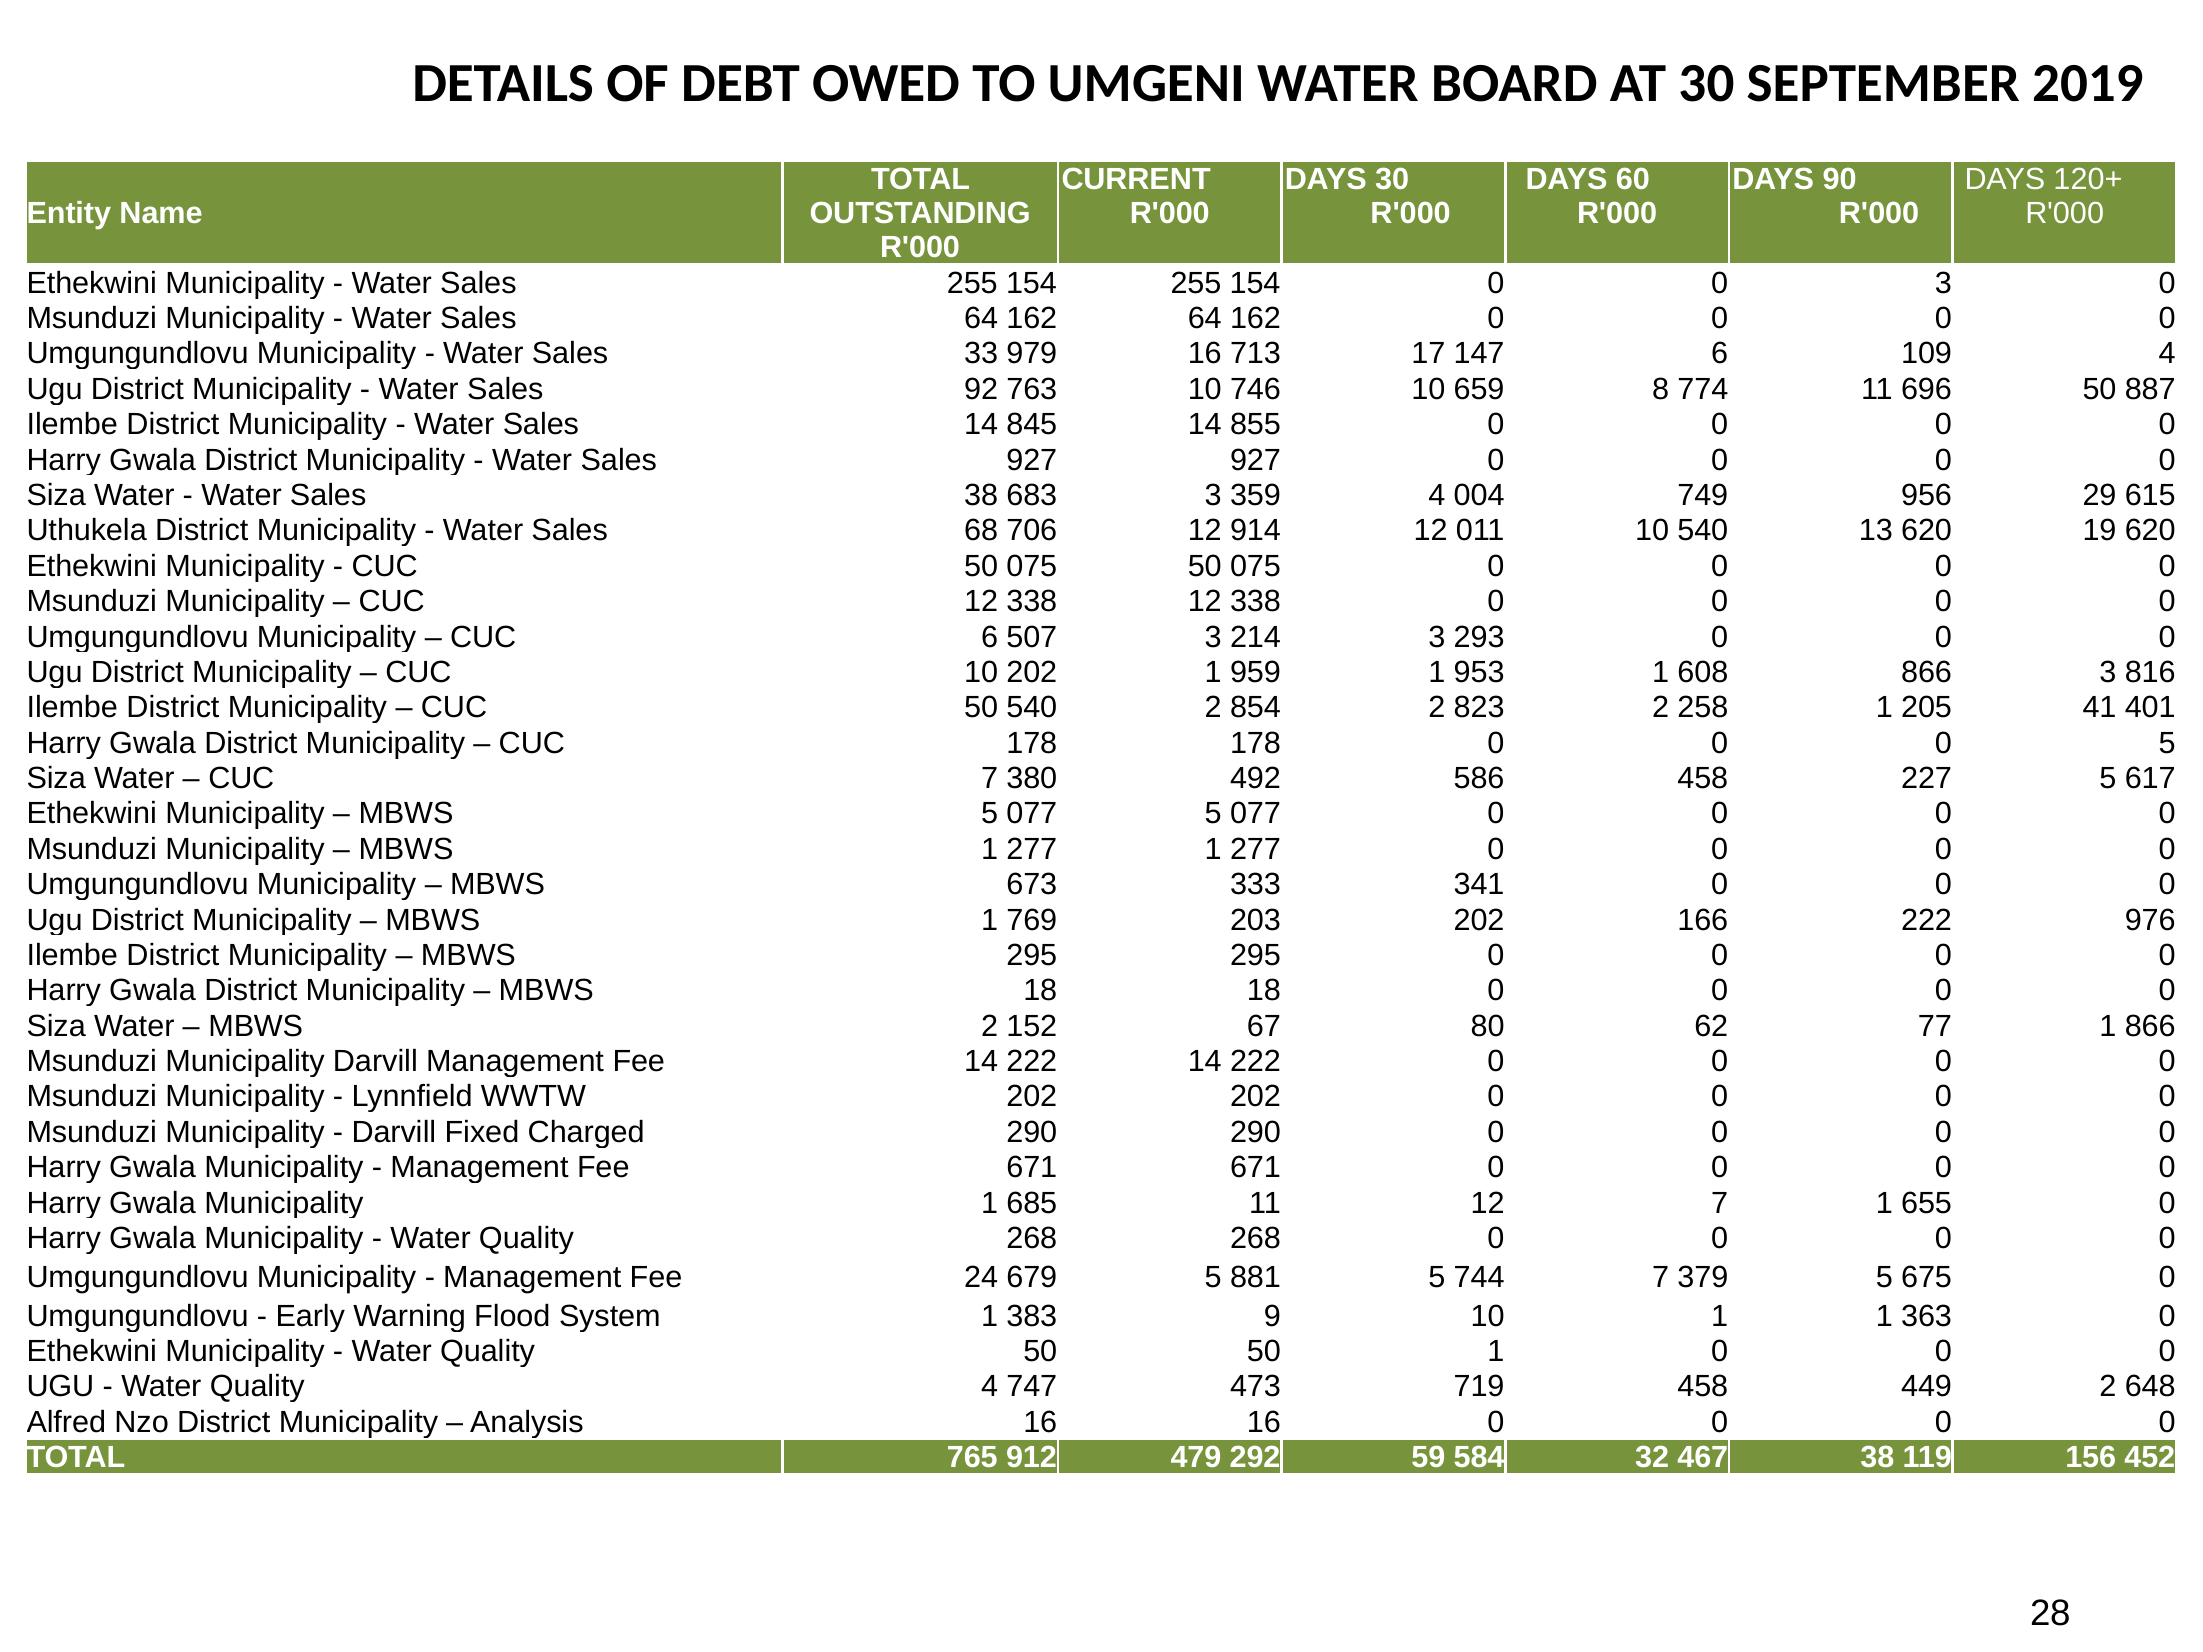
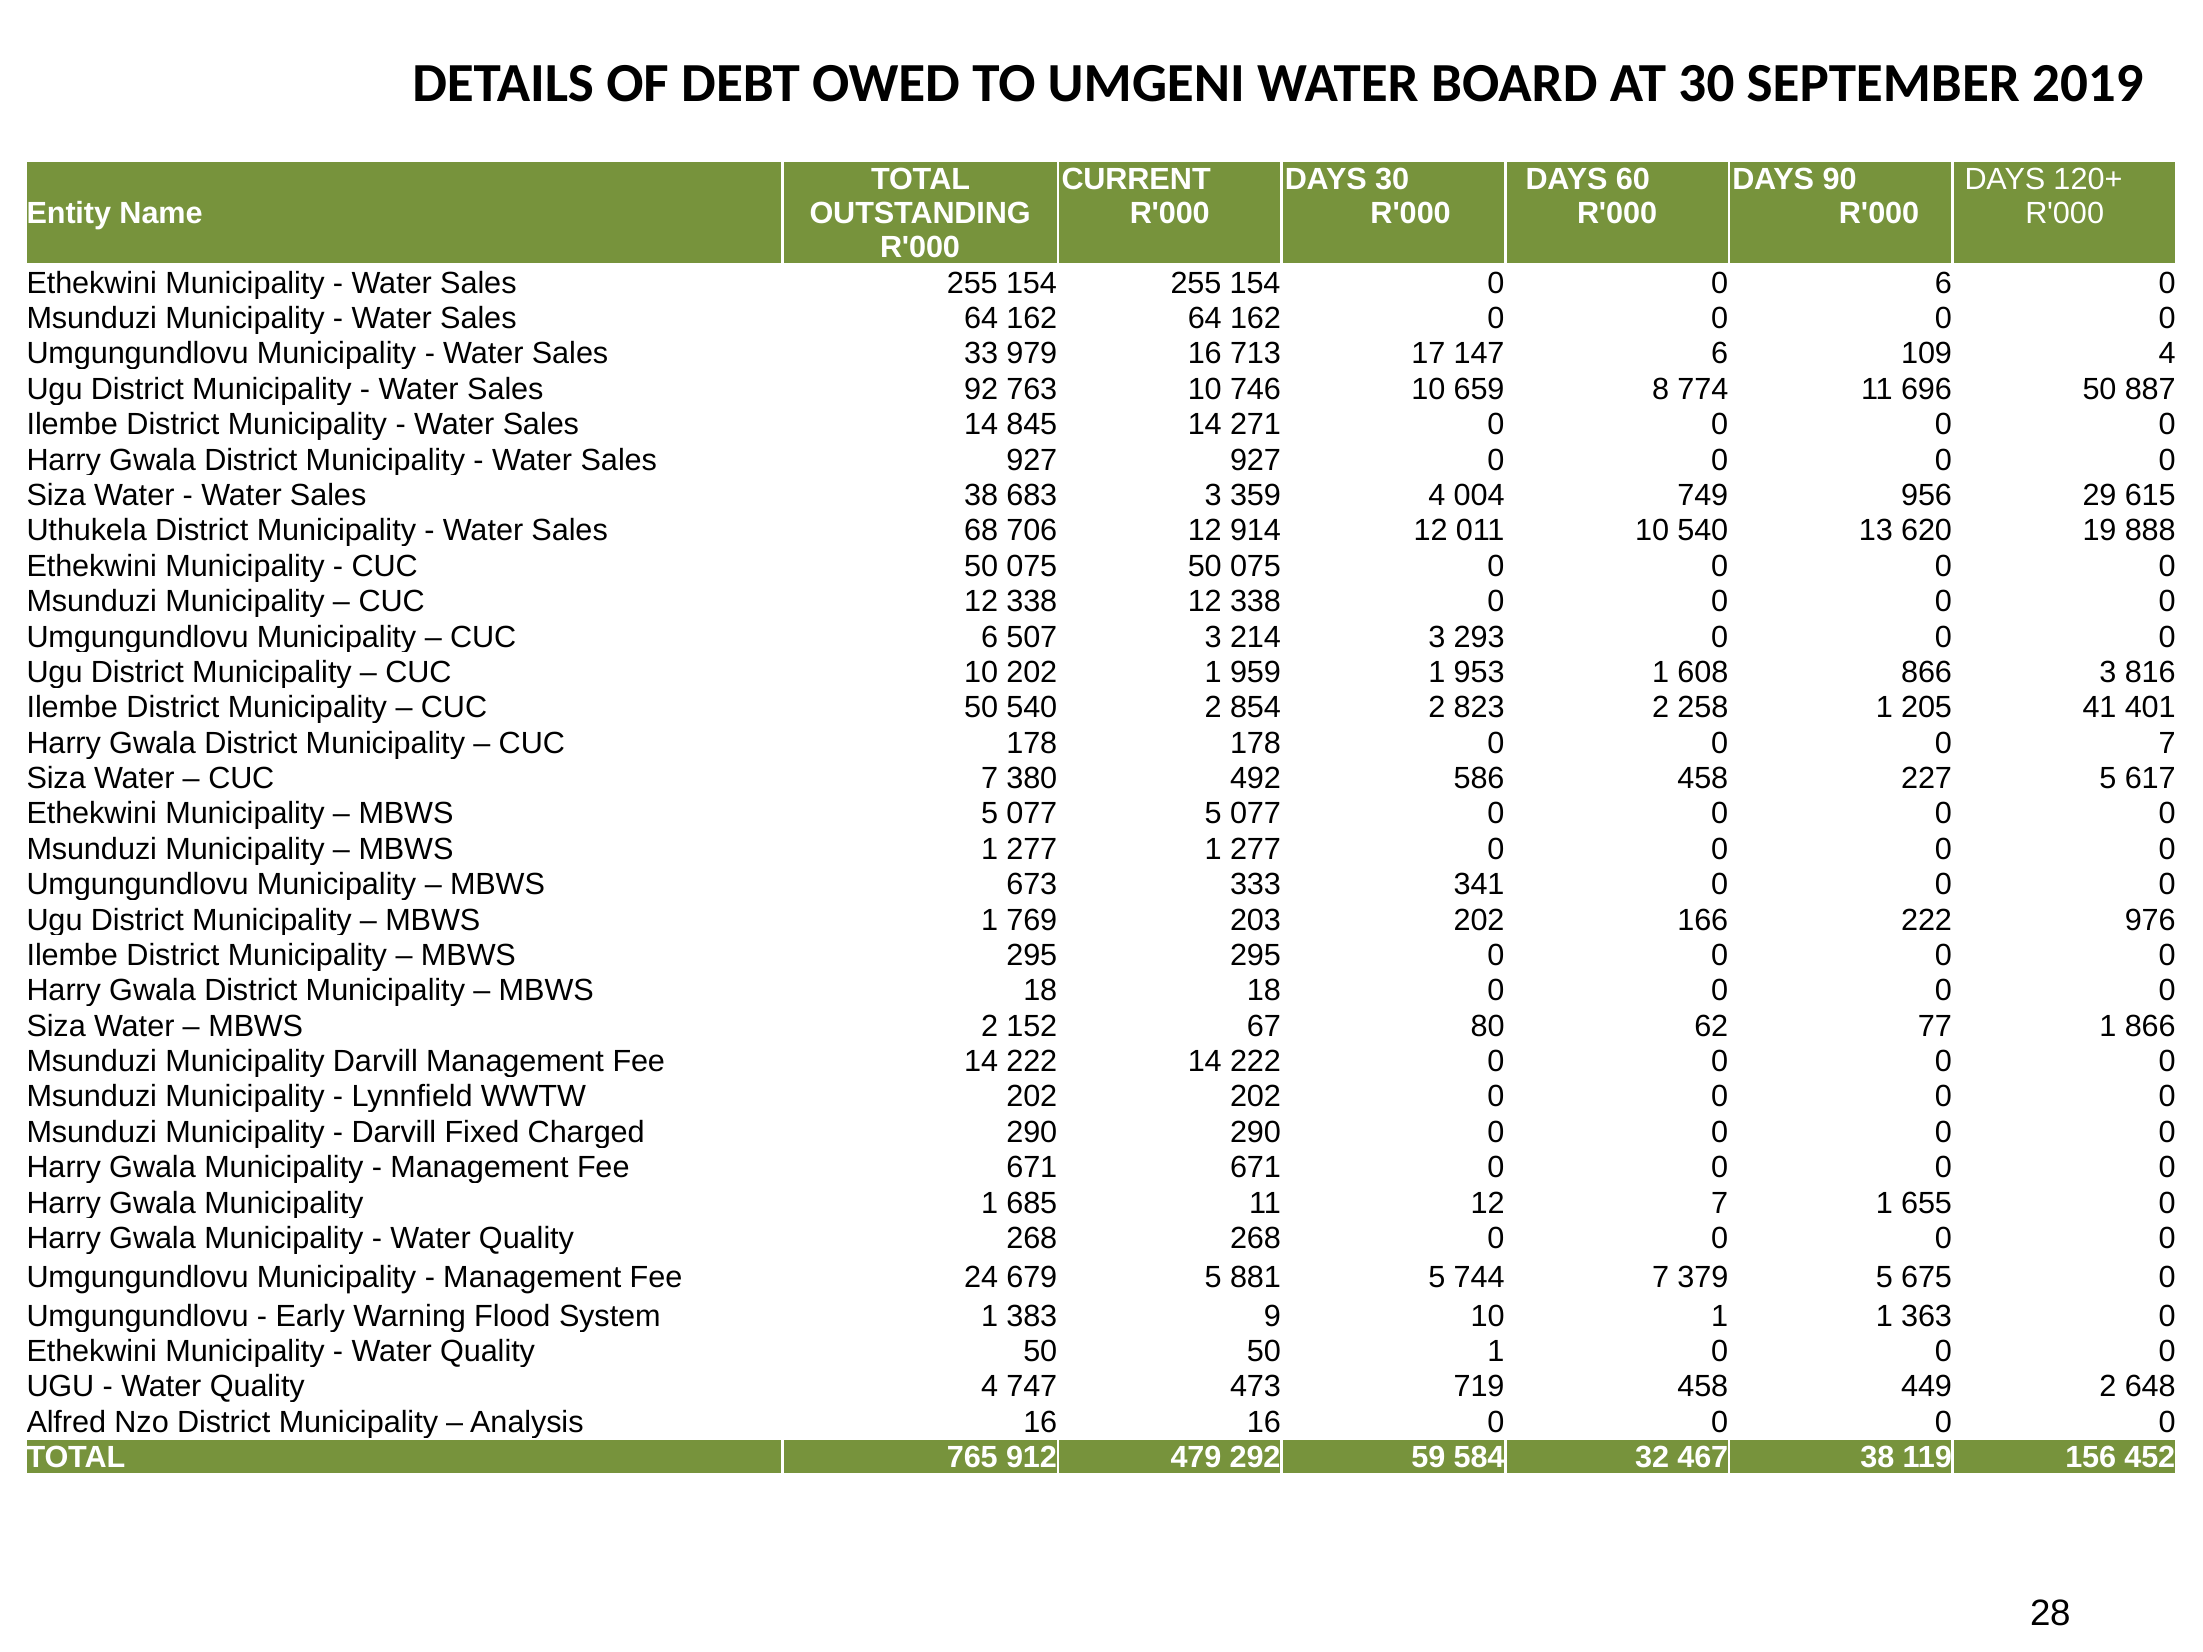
0 3: 3 -> 6 (1943, 283)
855: 855 -> 271 (1255, 425)
19 620: 620 -> 888 (2150, 531)
0 5: 5 -> 7 (2167, 743)
